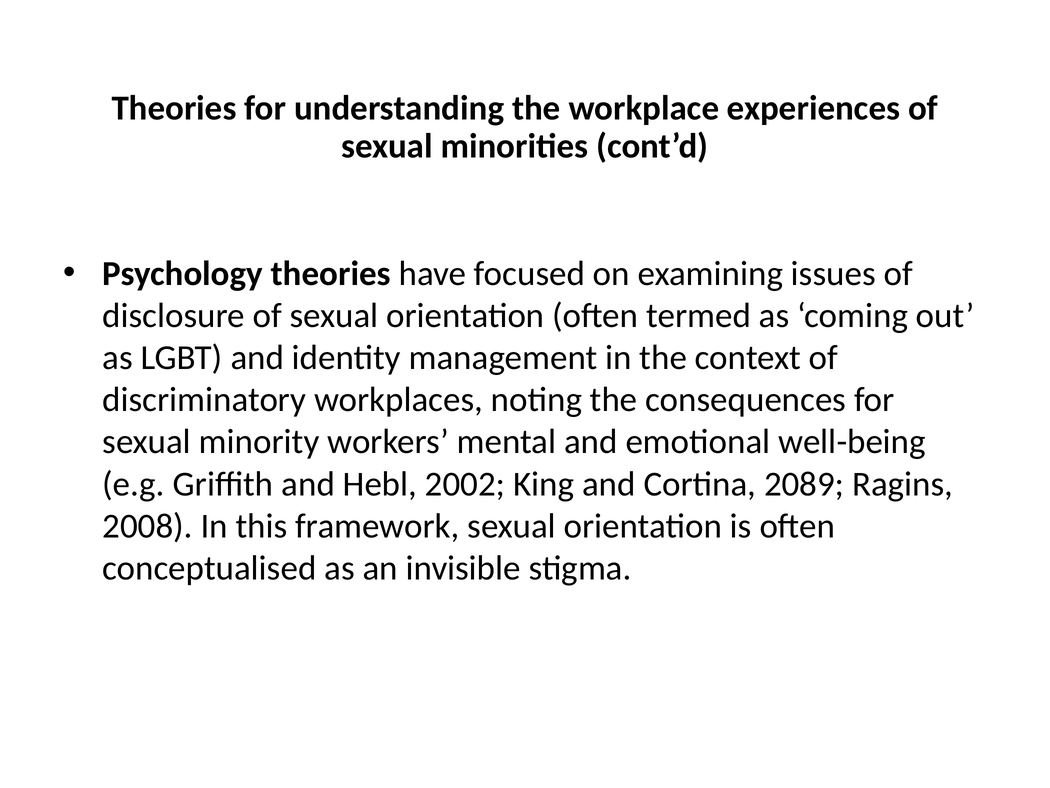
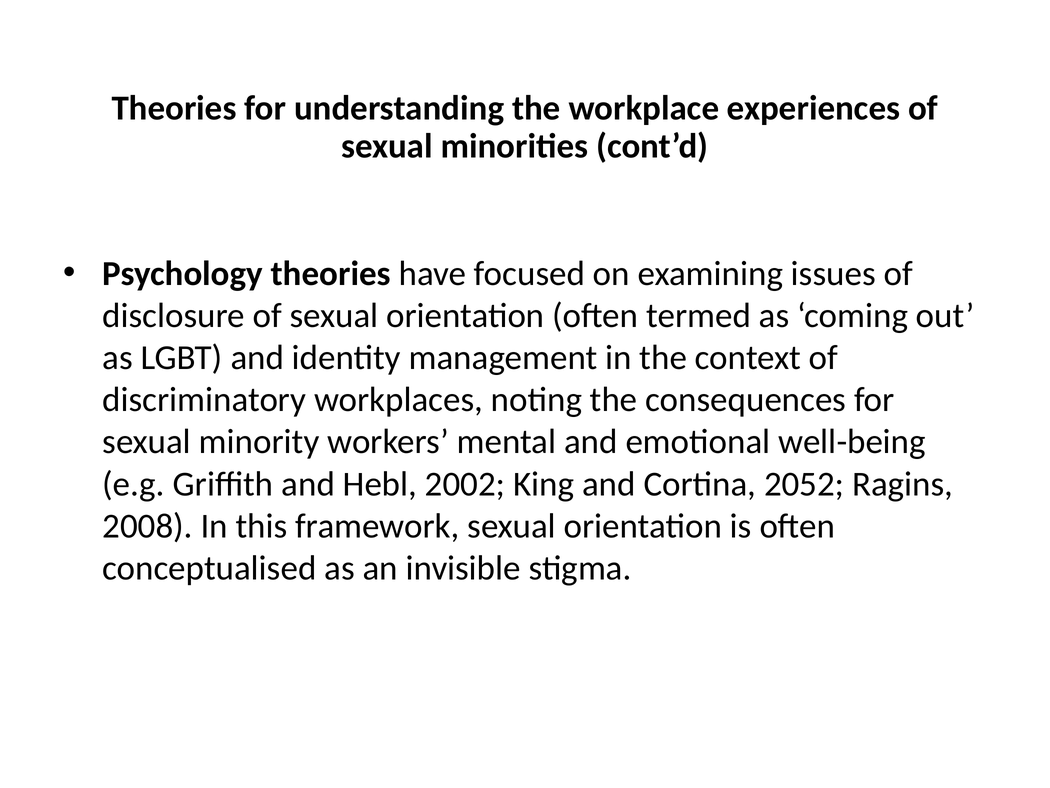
2089: 2089 -> 2052 (804, 484)
